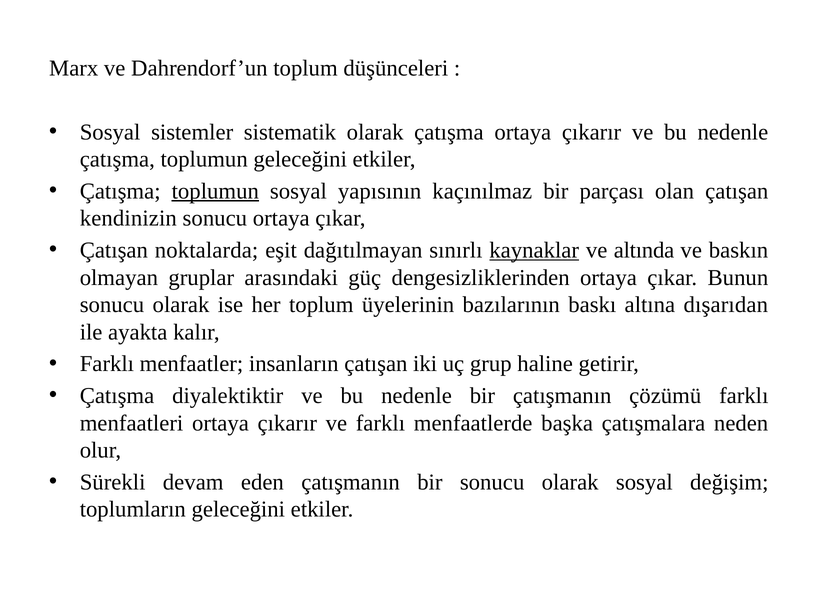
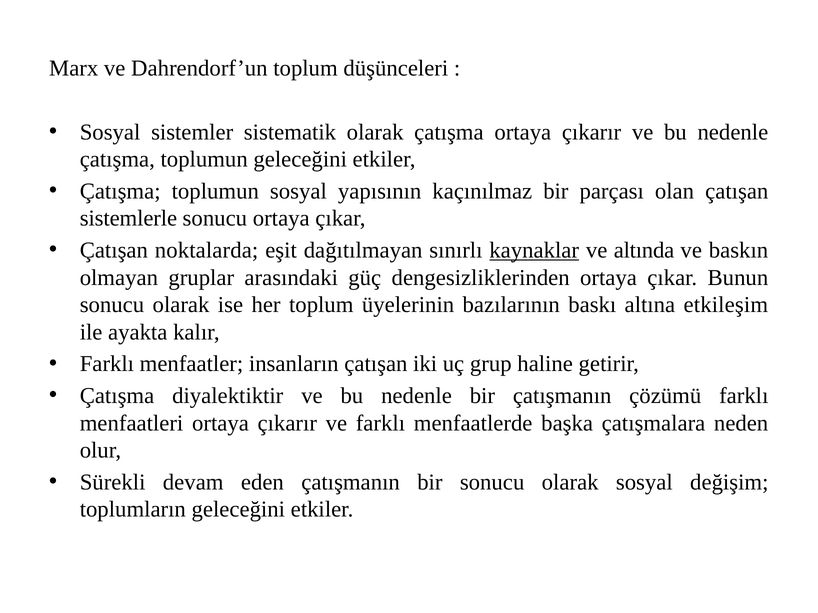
toplumun underline: present -> none (215, 191)
kendinizin: kendinizin -> sistemlerle (128, 219)
dışarıdan: dışarıdan -> etkileşim (726, 305)
